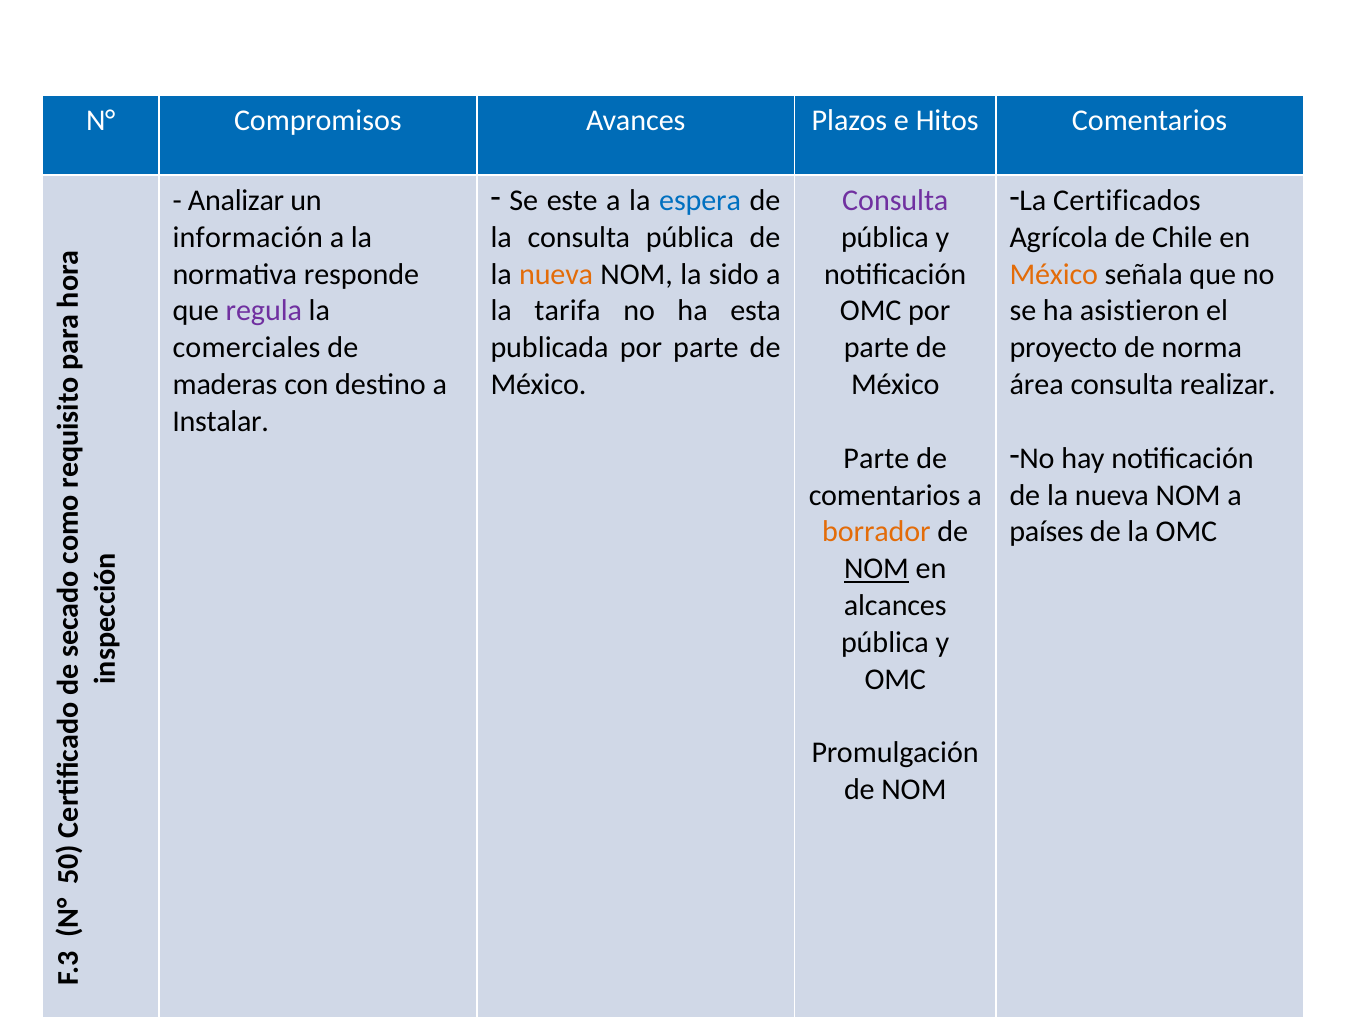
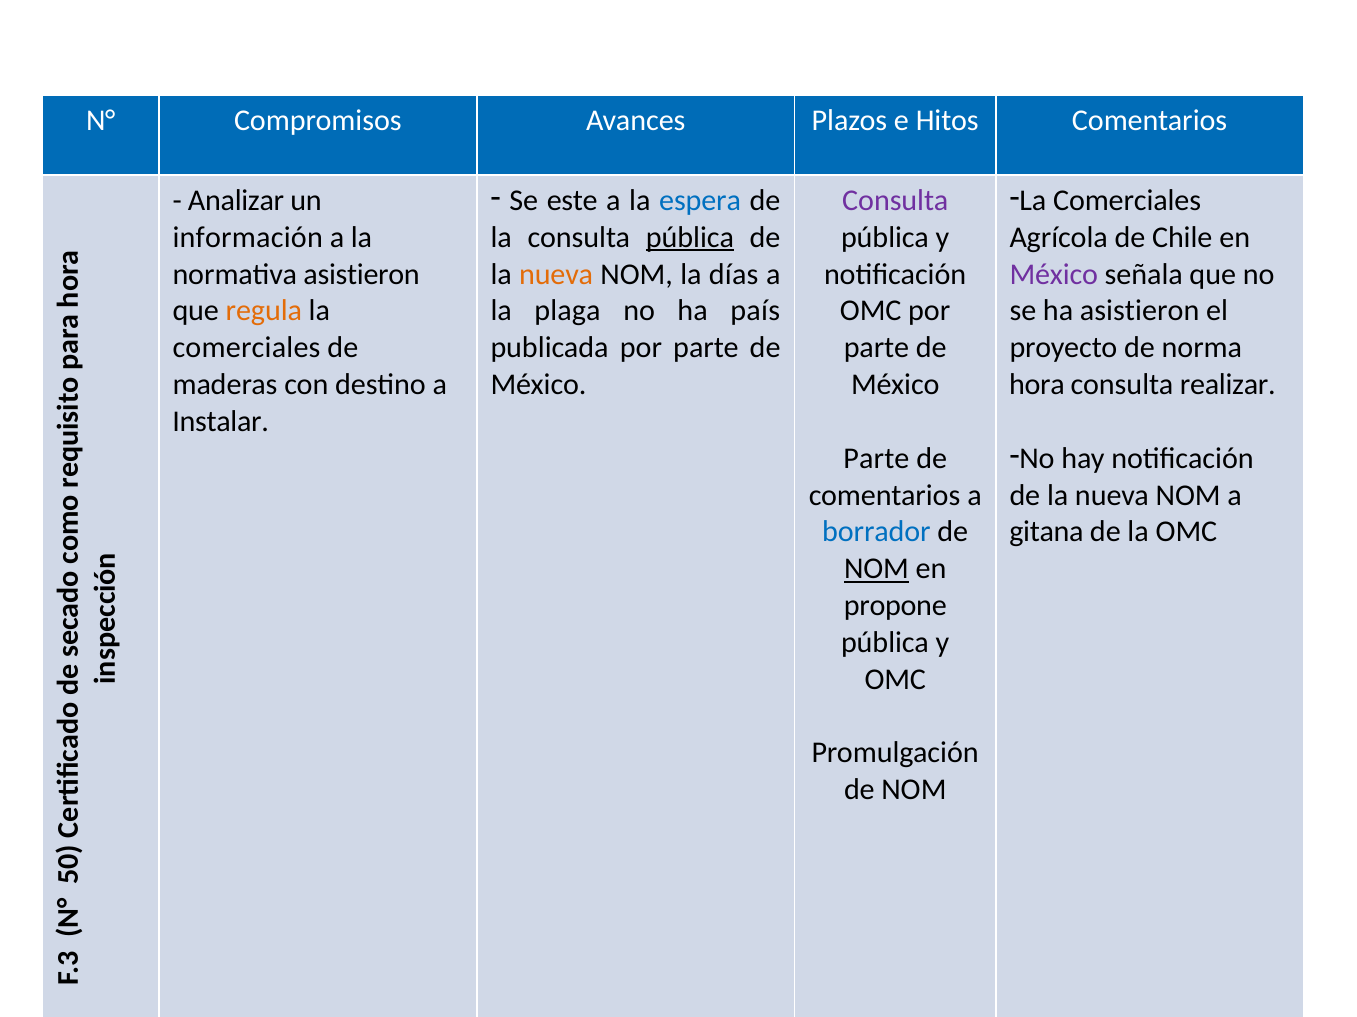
Certificados: Certificados -> Comerciales (1127, 201)
pública underline: none -> present (690, 237)
normativa responde: responde -> asistieron (362, 274)
sido: sido -> días (734, 274)
México colour: orange -> purple (1054, 274)
regula colour: purple -> orange (264, 311)
tarifa: tarifa -> plaga (568, 311)
esta: esta -> país (755, 311)
área: área -> hora (1037, 385)
borrador colour: orange -> blue (876, 532)
países: países -> gitana (1047, 532)
alcances: alcances -> propone (895, 606)
